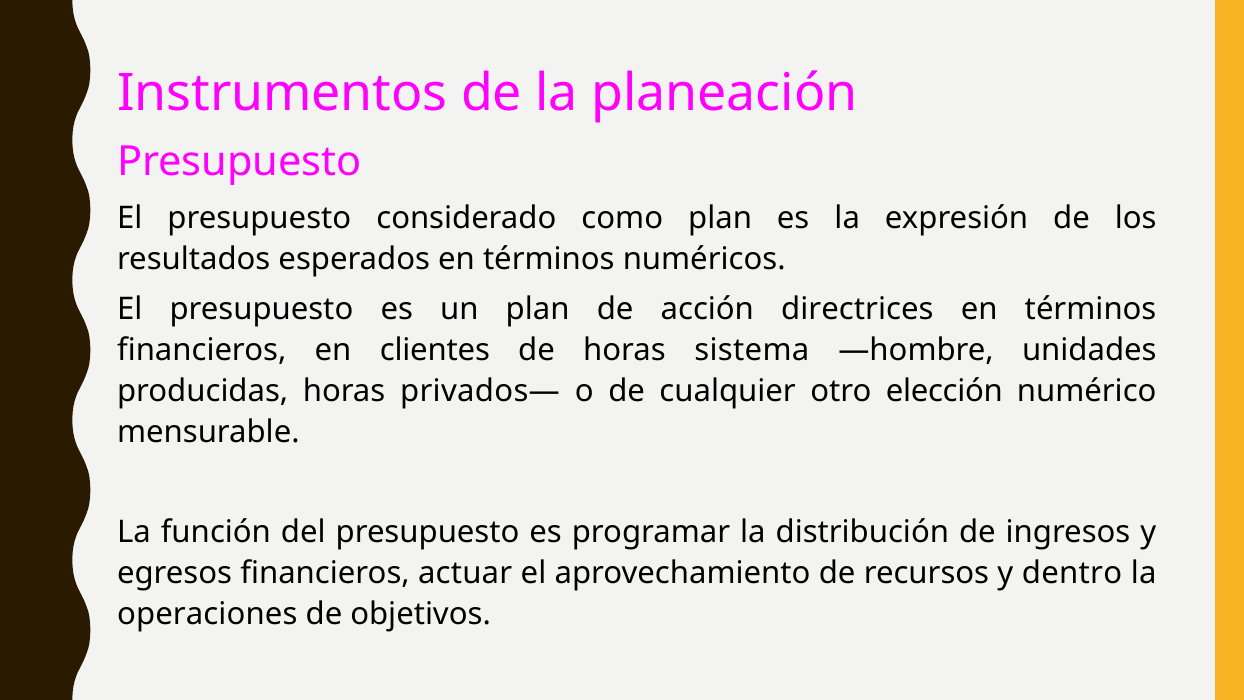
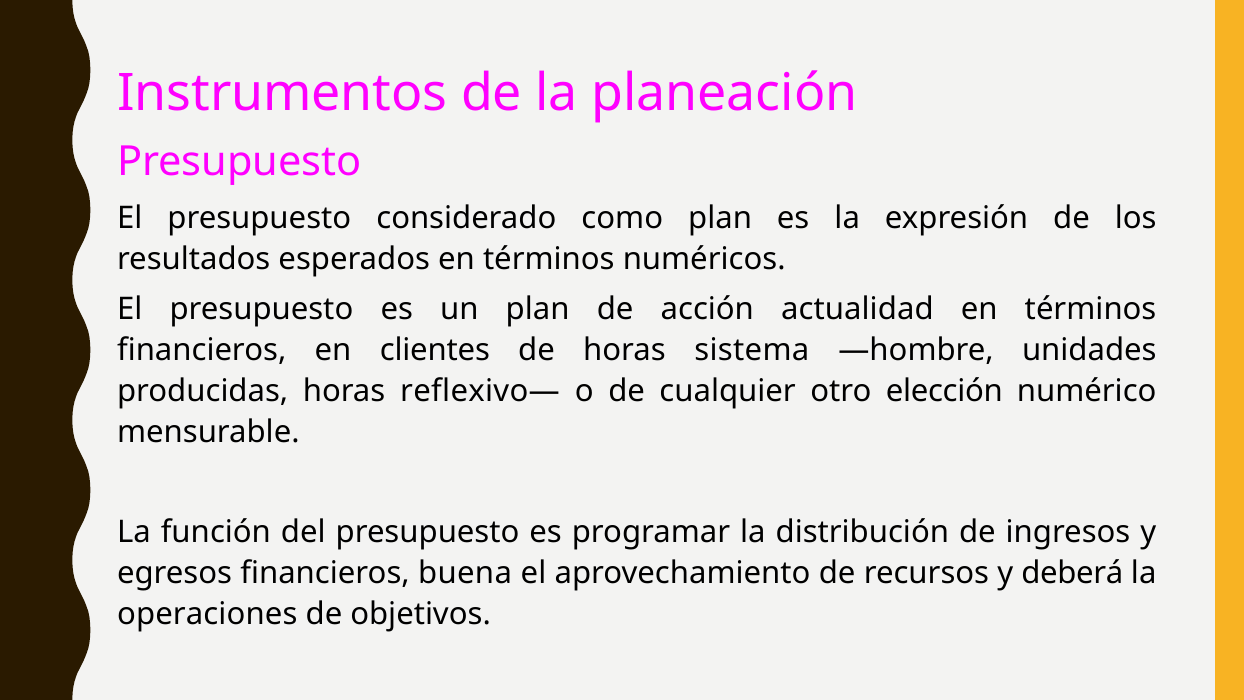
directrices: directrices -> actualidad (857, 309)
privados—: privados— -> reflexivo— (480, 391)
actuar: actuar -> buena (465, 573)
dentro: dentro -> deberá (1072, 573)
